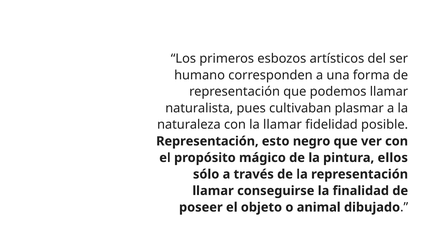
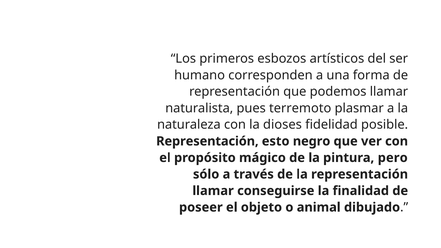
cultivaban: cultivaban -> terremoto (300, 108)
la llamar: llamar -> dioses (282, 125)
ellos: ellos -> pero (393, 158)
